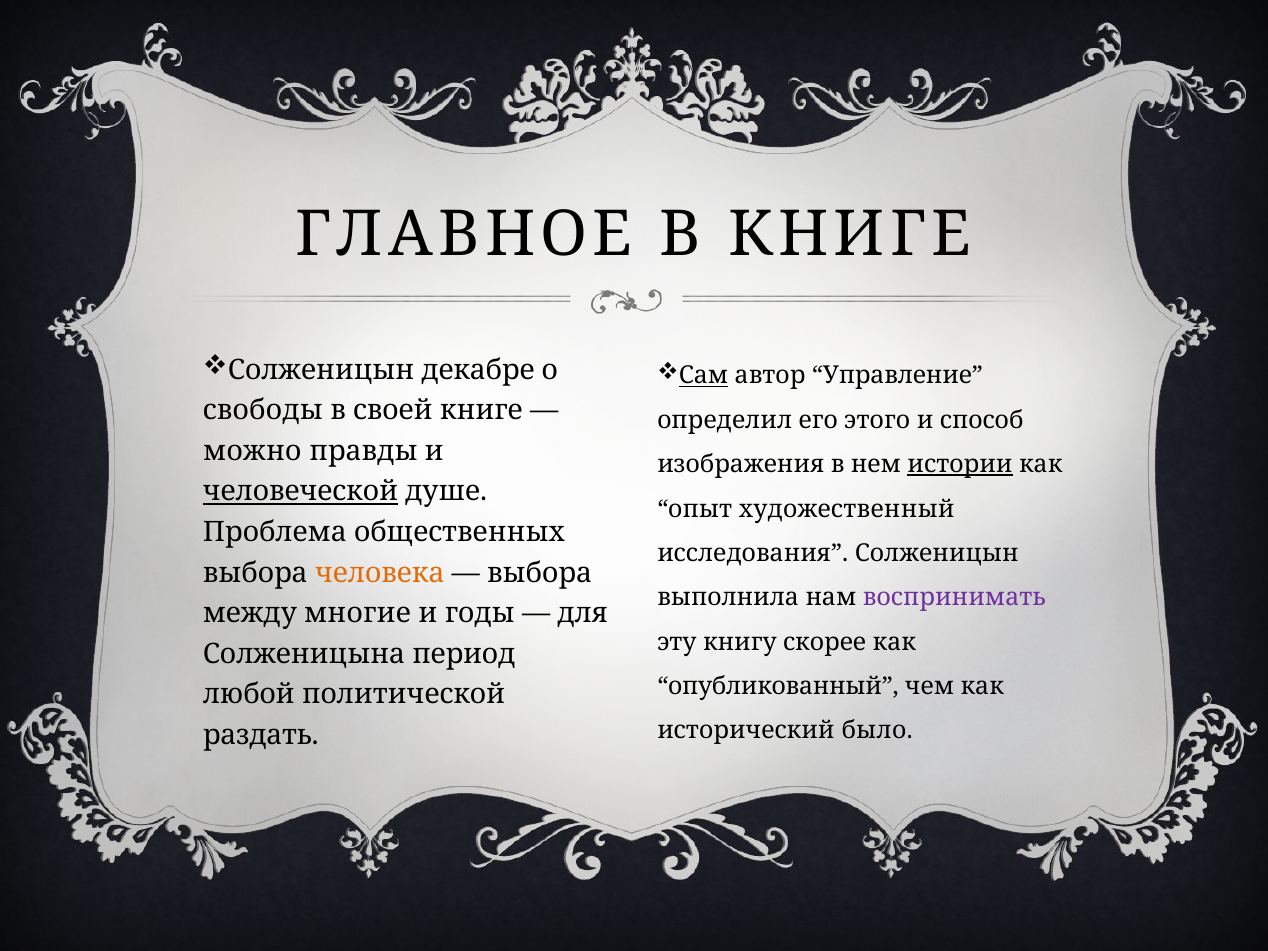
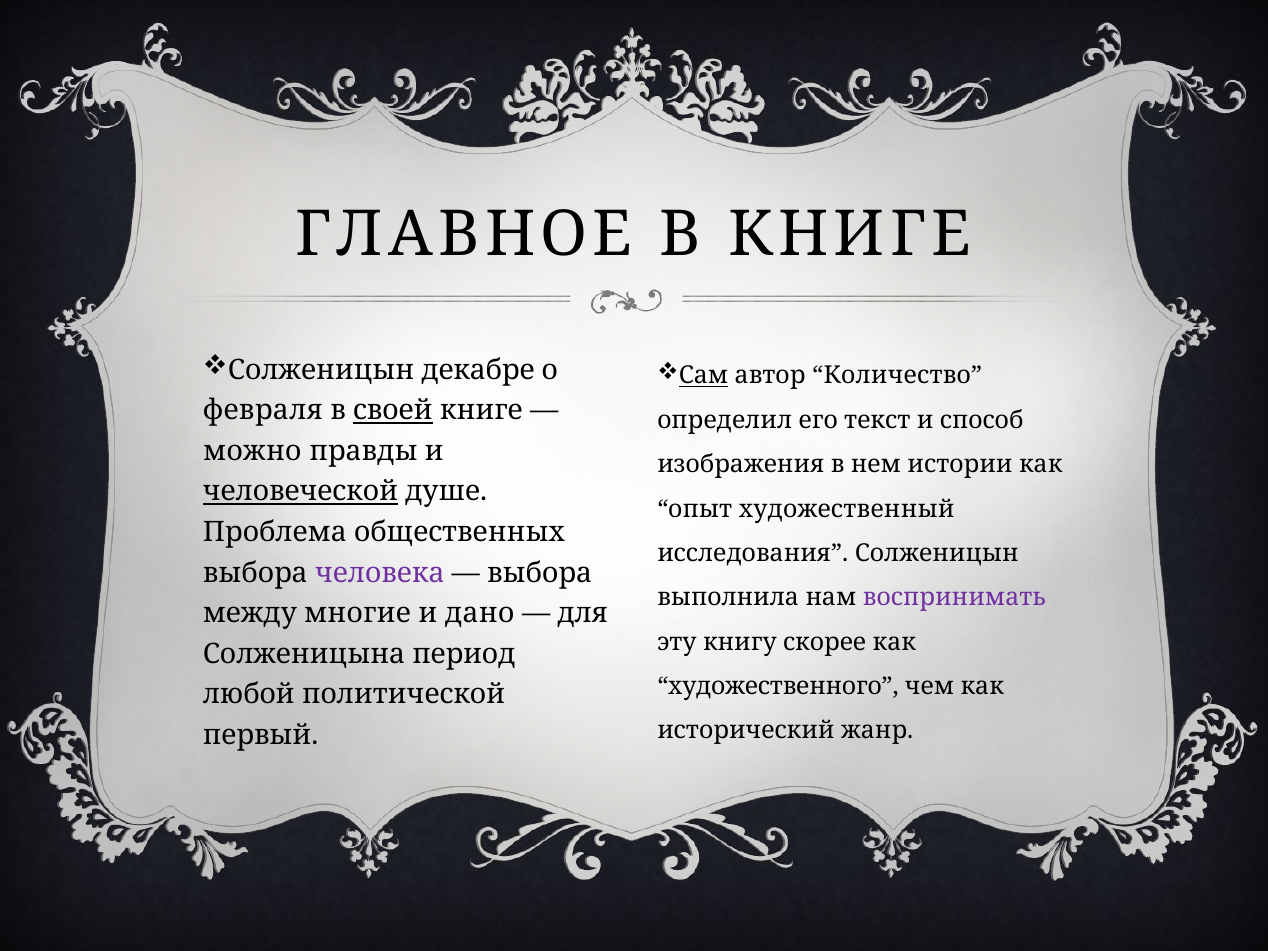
Управление: Управление -> Количество (897, 376)
свободы: свободы -> февраля (263, 411)
своей underline: none -> present (393, 411)
этого: этого -> текст (877, 420)
истории underline: present -> none (960, 465)
человека colour: orange -> purple (380, 573)
годы: годы -> дано (480, 613)
опубликованный: опубликованный -> художественного (778, 686)
было: было -> жанр (877, 731)
раздать: раздать -> первый (261, 735)
